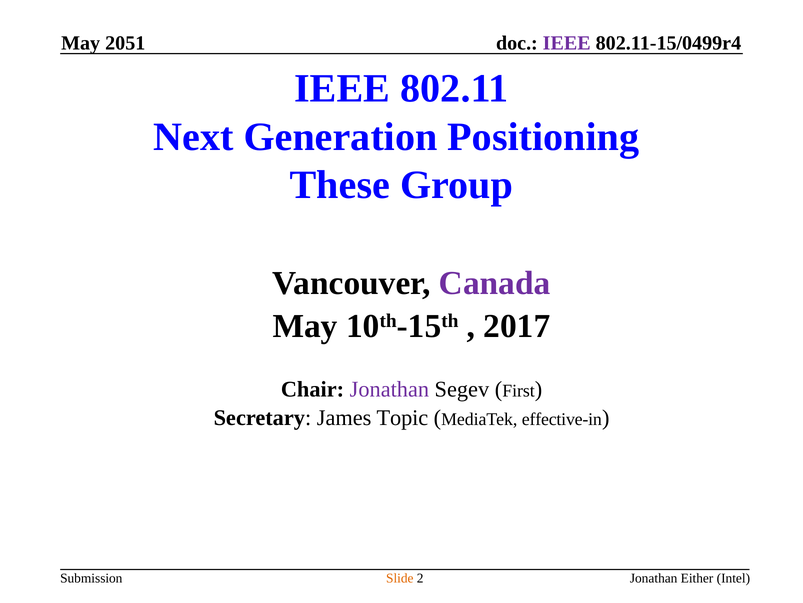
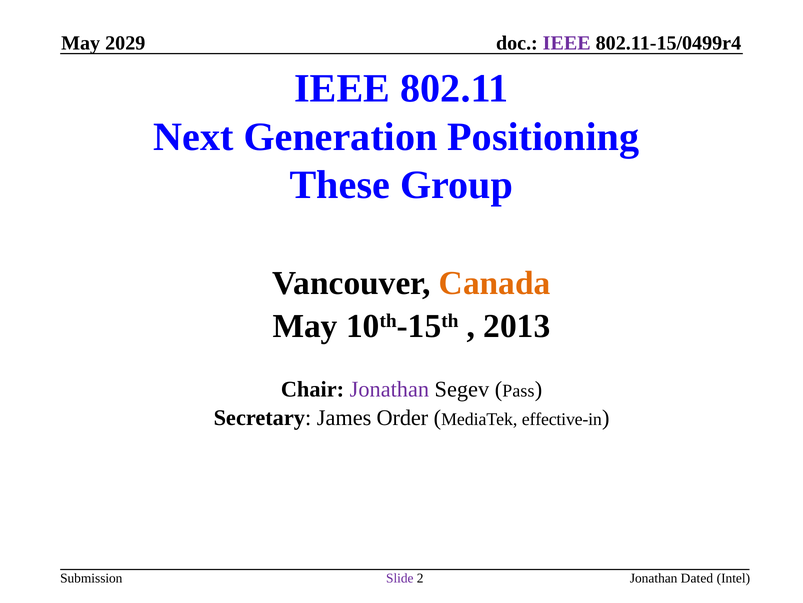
2051: 2051 -> 2029 (125, 43)
Canada colour: purple -> orange (495, 283)
2017: 2017 -> 2013 (517, 326)
First: First -> Pass (518, 390)
Topic: Topic -> Order (402, 417)
Slide colour: orange -> purple (400, 578)
Either: Either -> Dated (697, 578)
